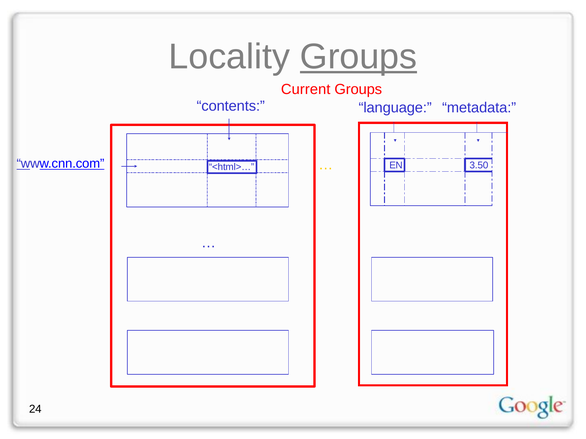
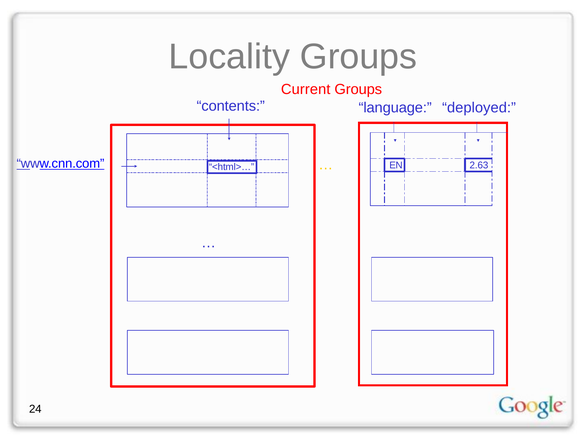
Groups underline: present -> none (359, 57)
metadata: metadata -> deployed (479, 108)
3.50: 3.50 -> 2.63 (479, 166)
